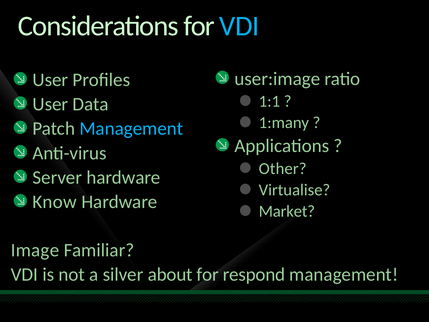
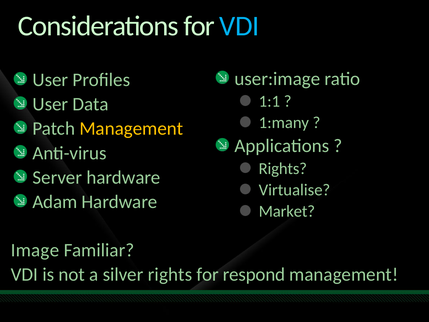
Management colour: light blue -> yellow (131, 129)
Other: Other -> Rights (283, 168)
Know: Know -> Adam (55, 202)
silver about: about -> rights (170, 274)
